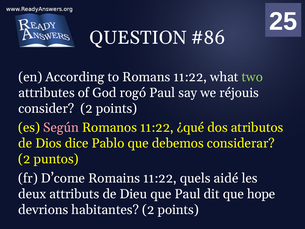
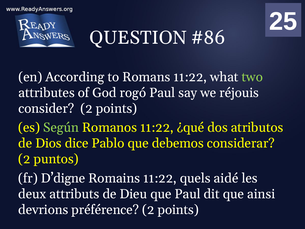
Según colour: pink -> light green (61, 127)
D’come: D’come -> D’digne (63, 178)
hope: hope -> ainsi (261, 194)
habitantes: habitantes -> préférence (105, 210)
